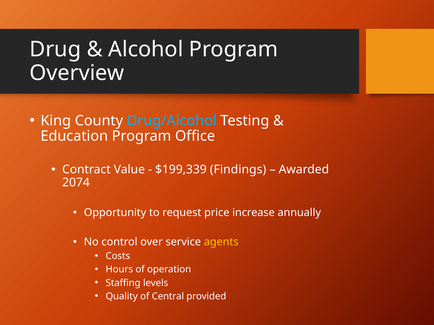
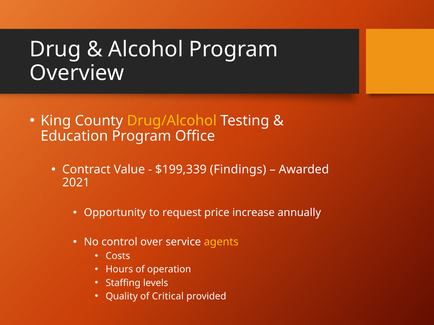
Drug/Alcohol colour: light blue -> yellow (172, 121)
2074: 2074 -> 2021 (76, 183)
Central: Central -> Critical (168, 297)
